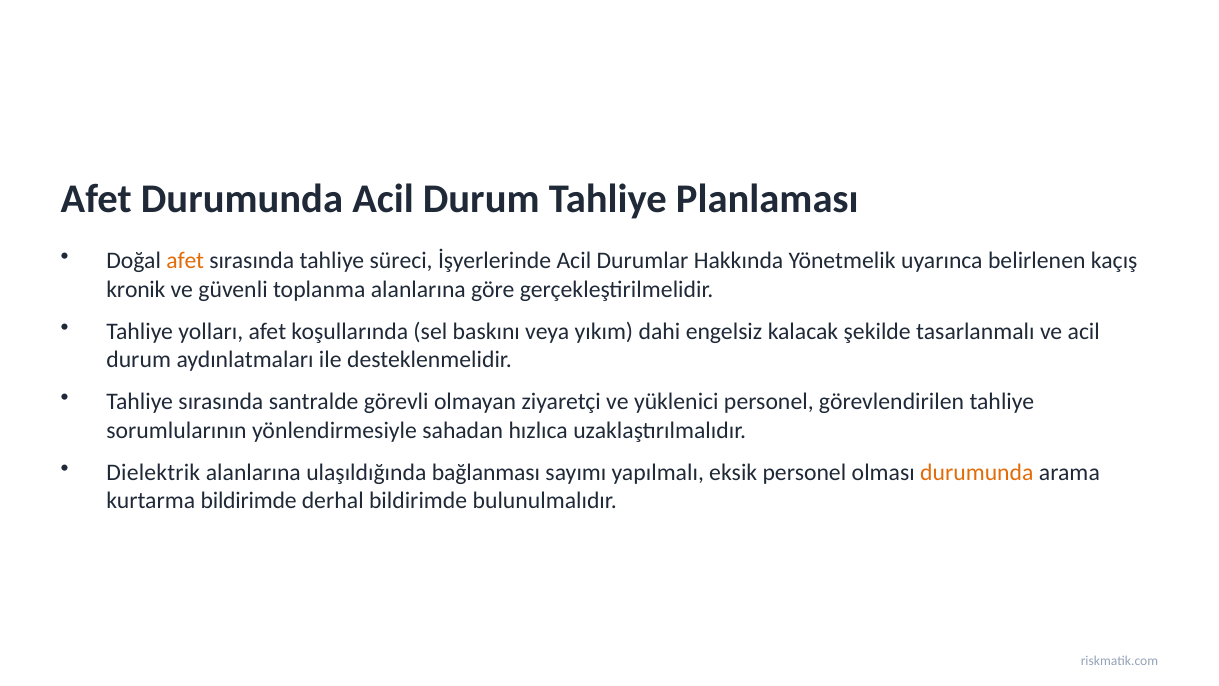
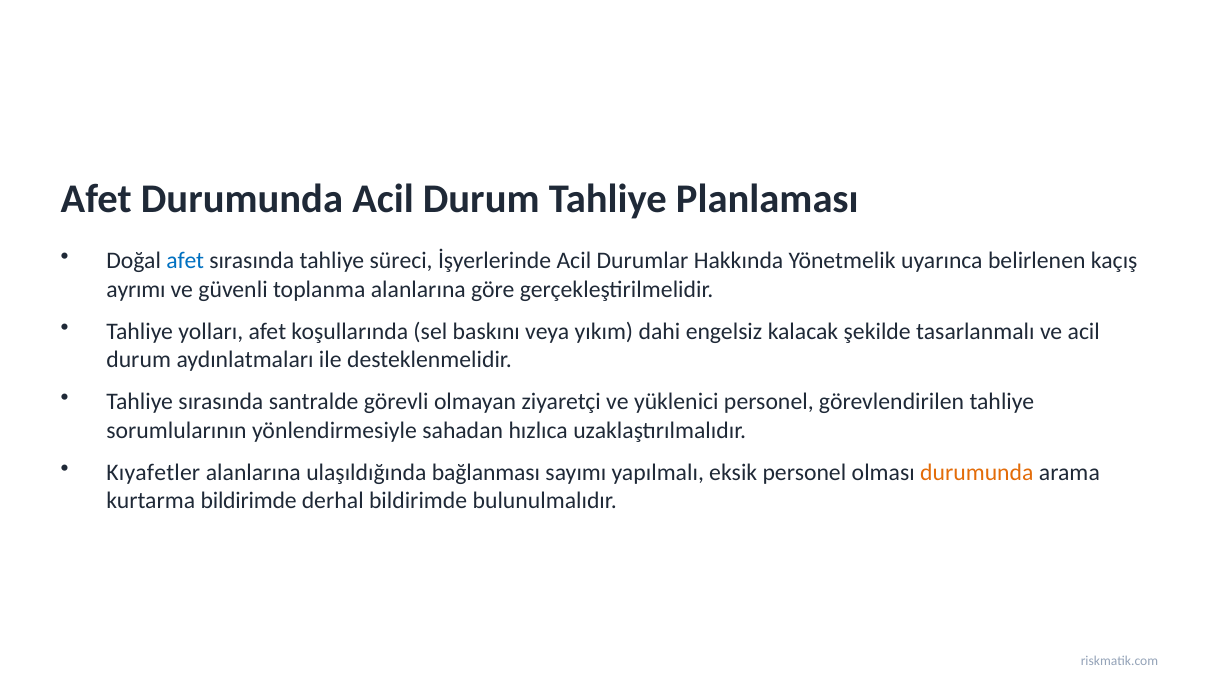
afet colour: orange -> blue (185, 261)
kronik: kronik -> ayrımı (136, 289)
Dielektrik: Dielektrik -> Kıyafetler (153, 472)
